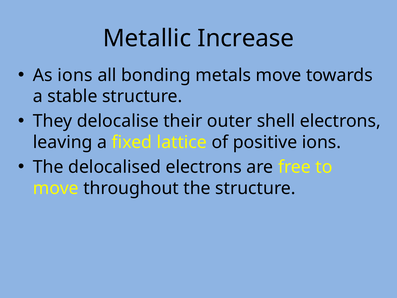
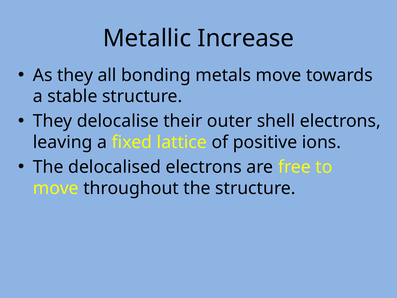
As ions: ions -> they (75, 75)
